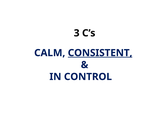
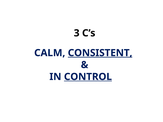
CONTROL underline: none -> present (88, 77)
